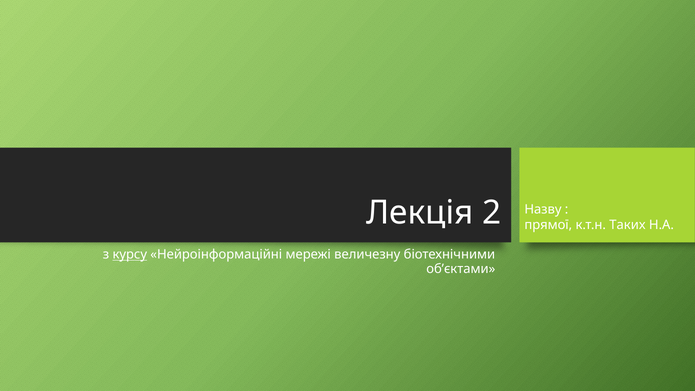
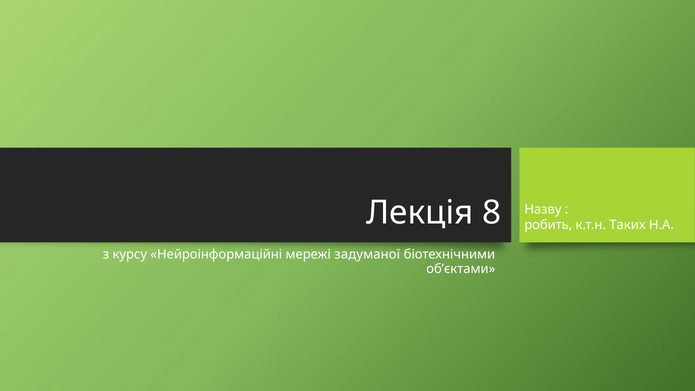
2: 2 -> 8 (492, 213)
прямої: прямої -> робить (548, 225)
курсу underline: present -> none (130, 255)
величезну: величезну -> задуманої (367, 255)
